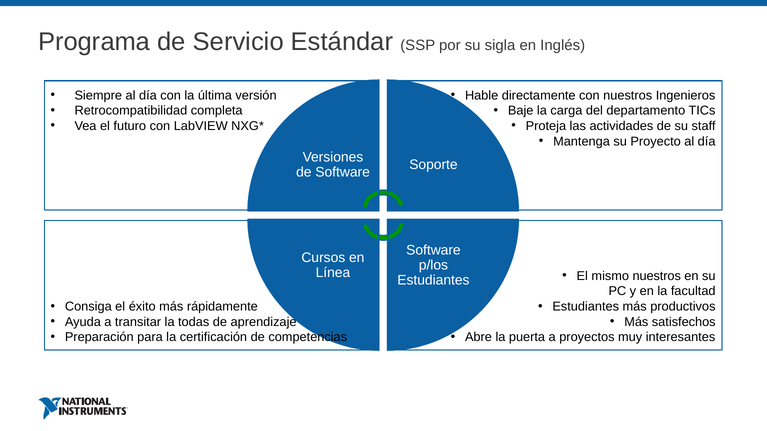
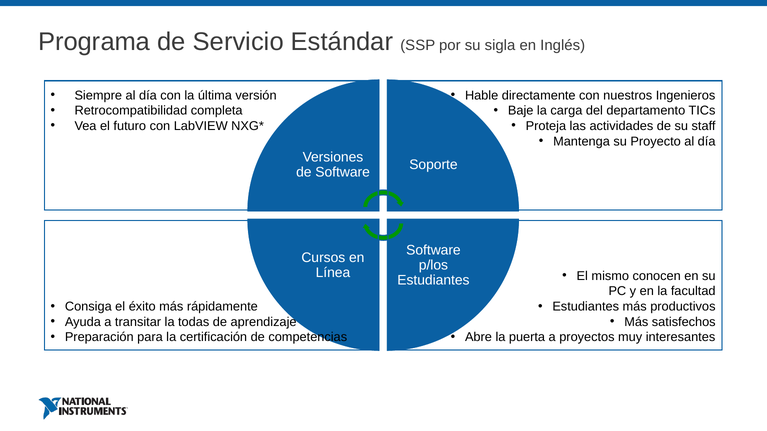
mismo nuestros: nuestros -> conocen (657, 276)
